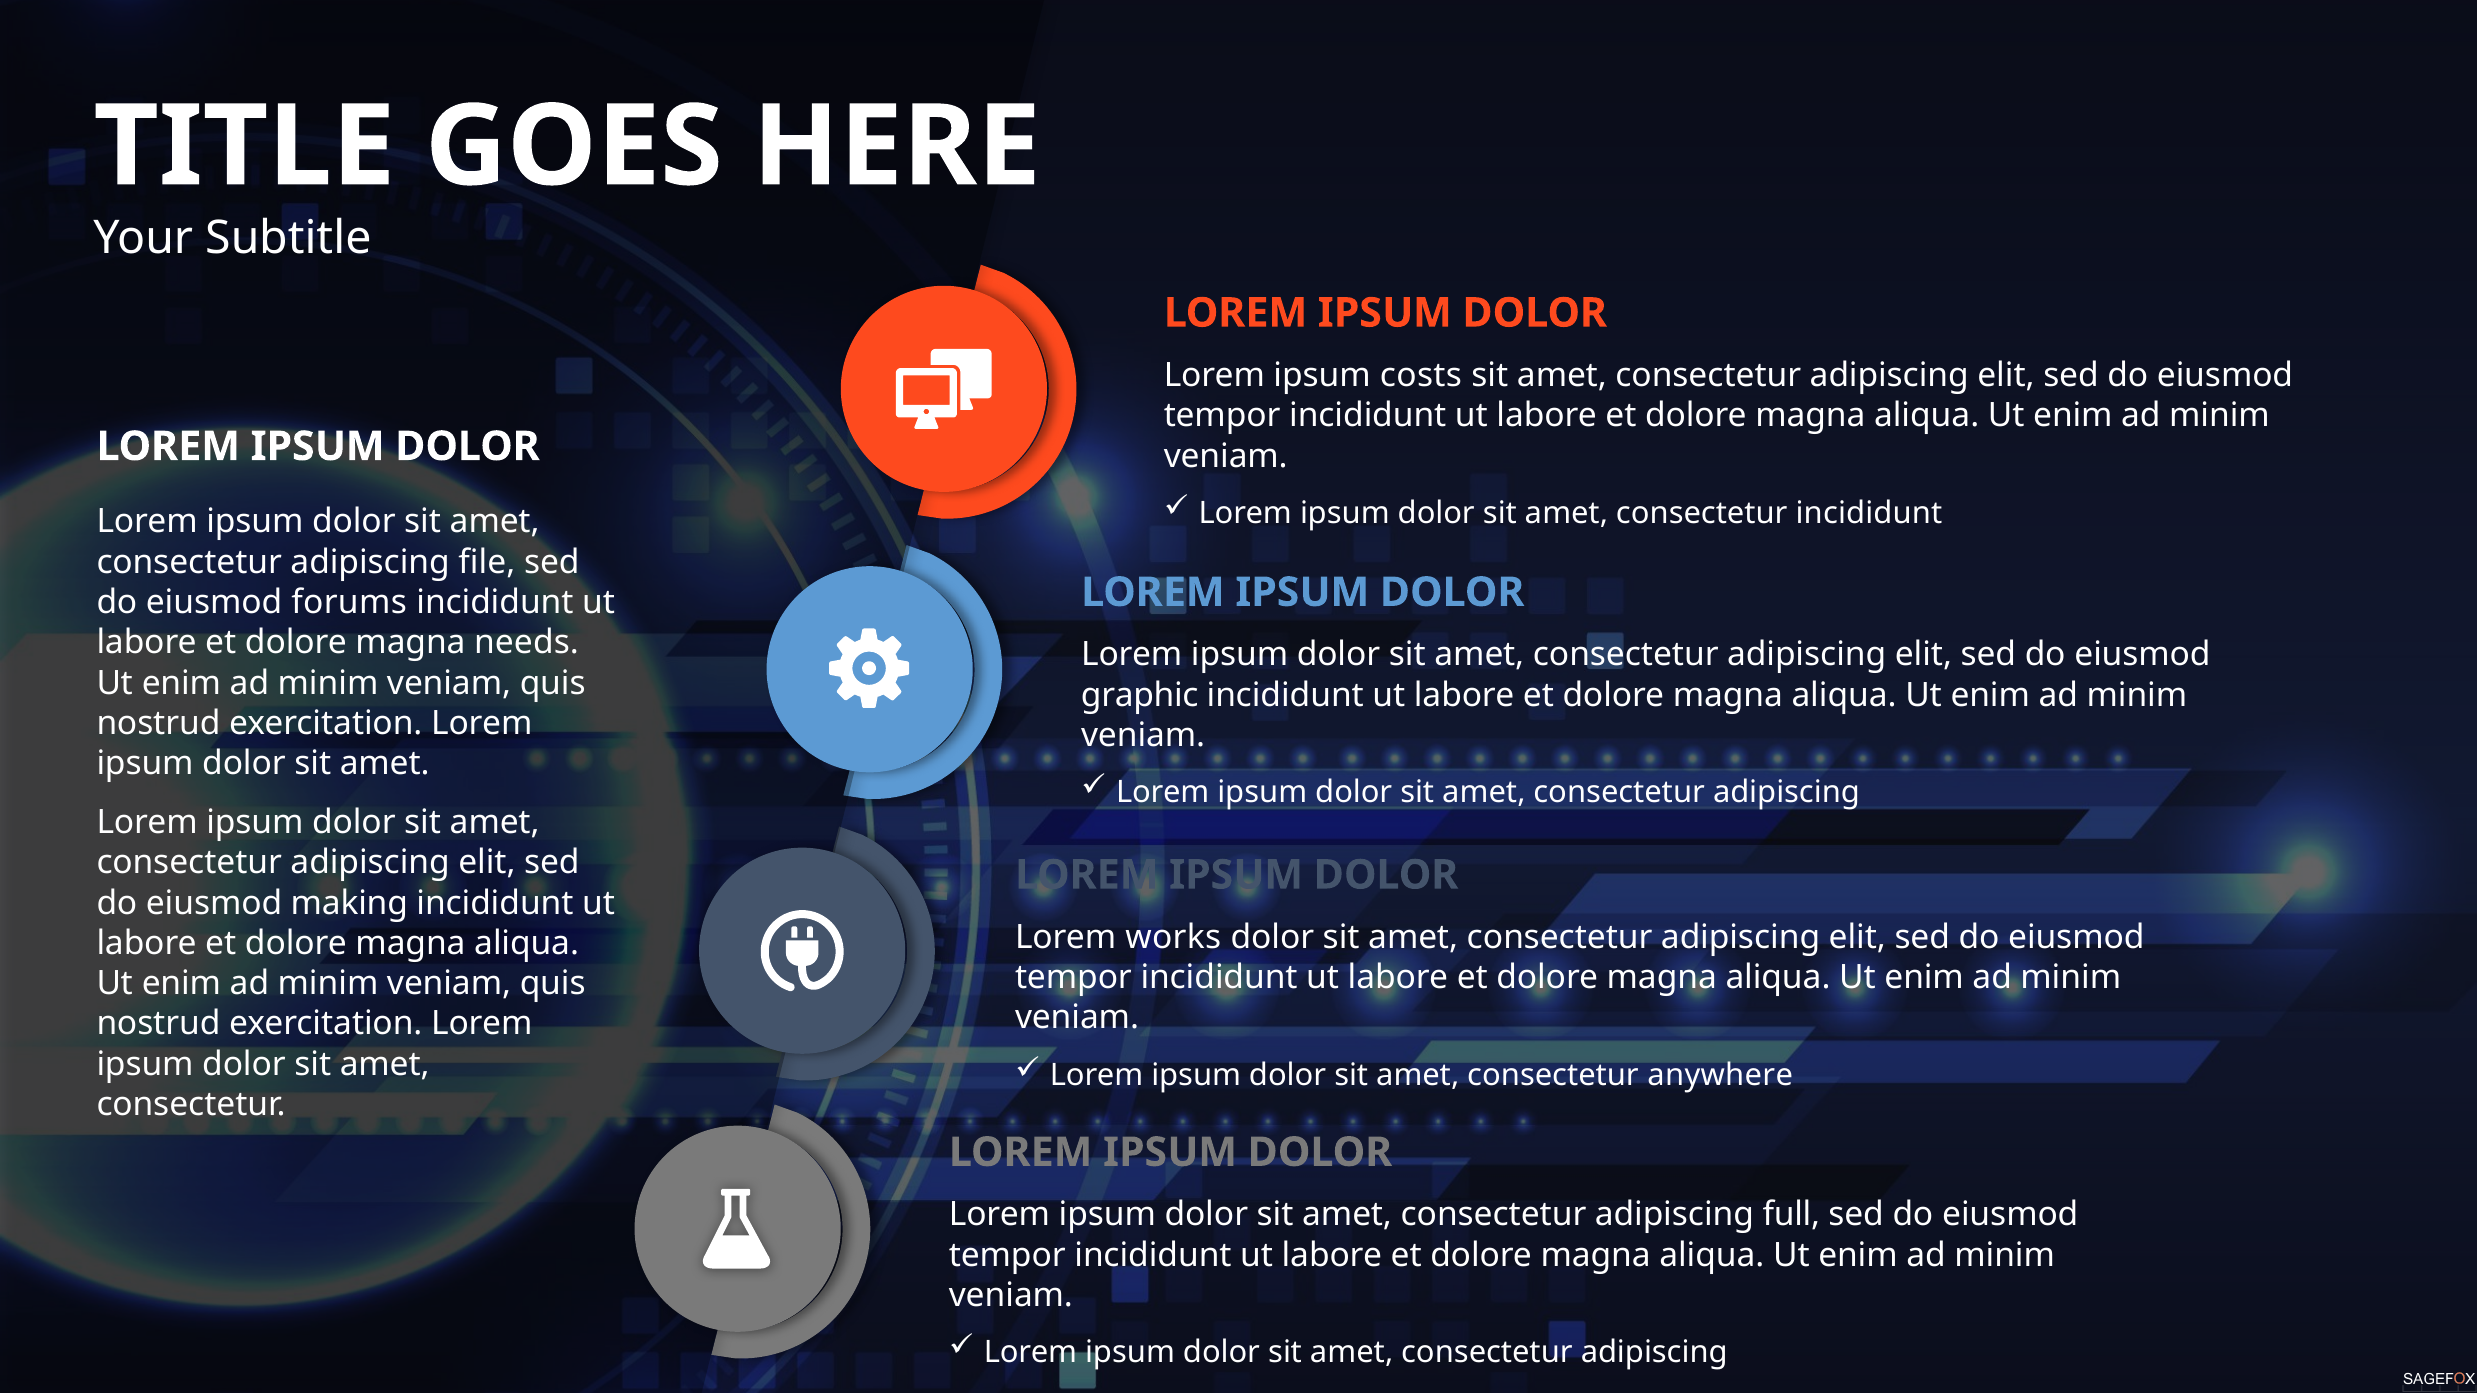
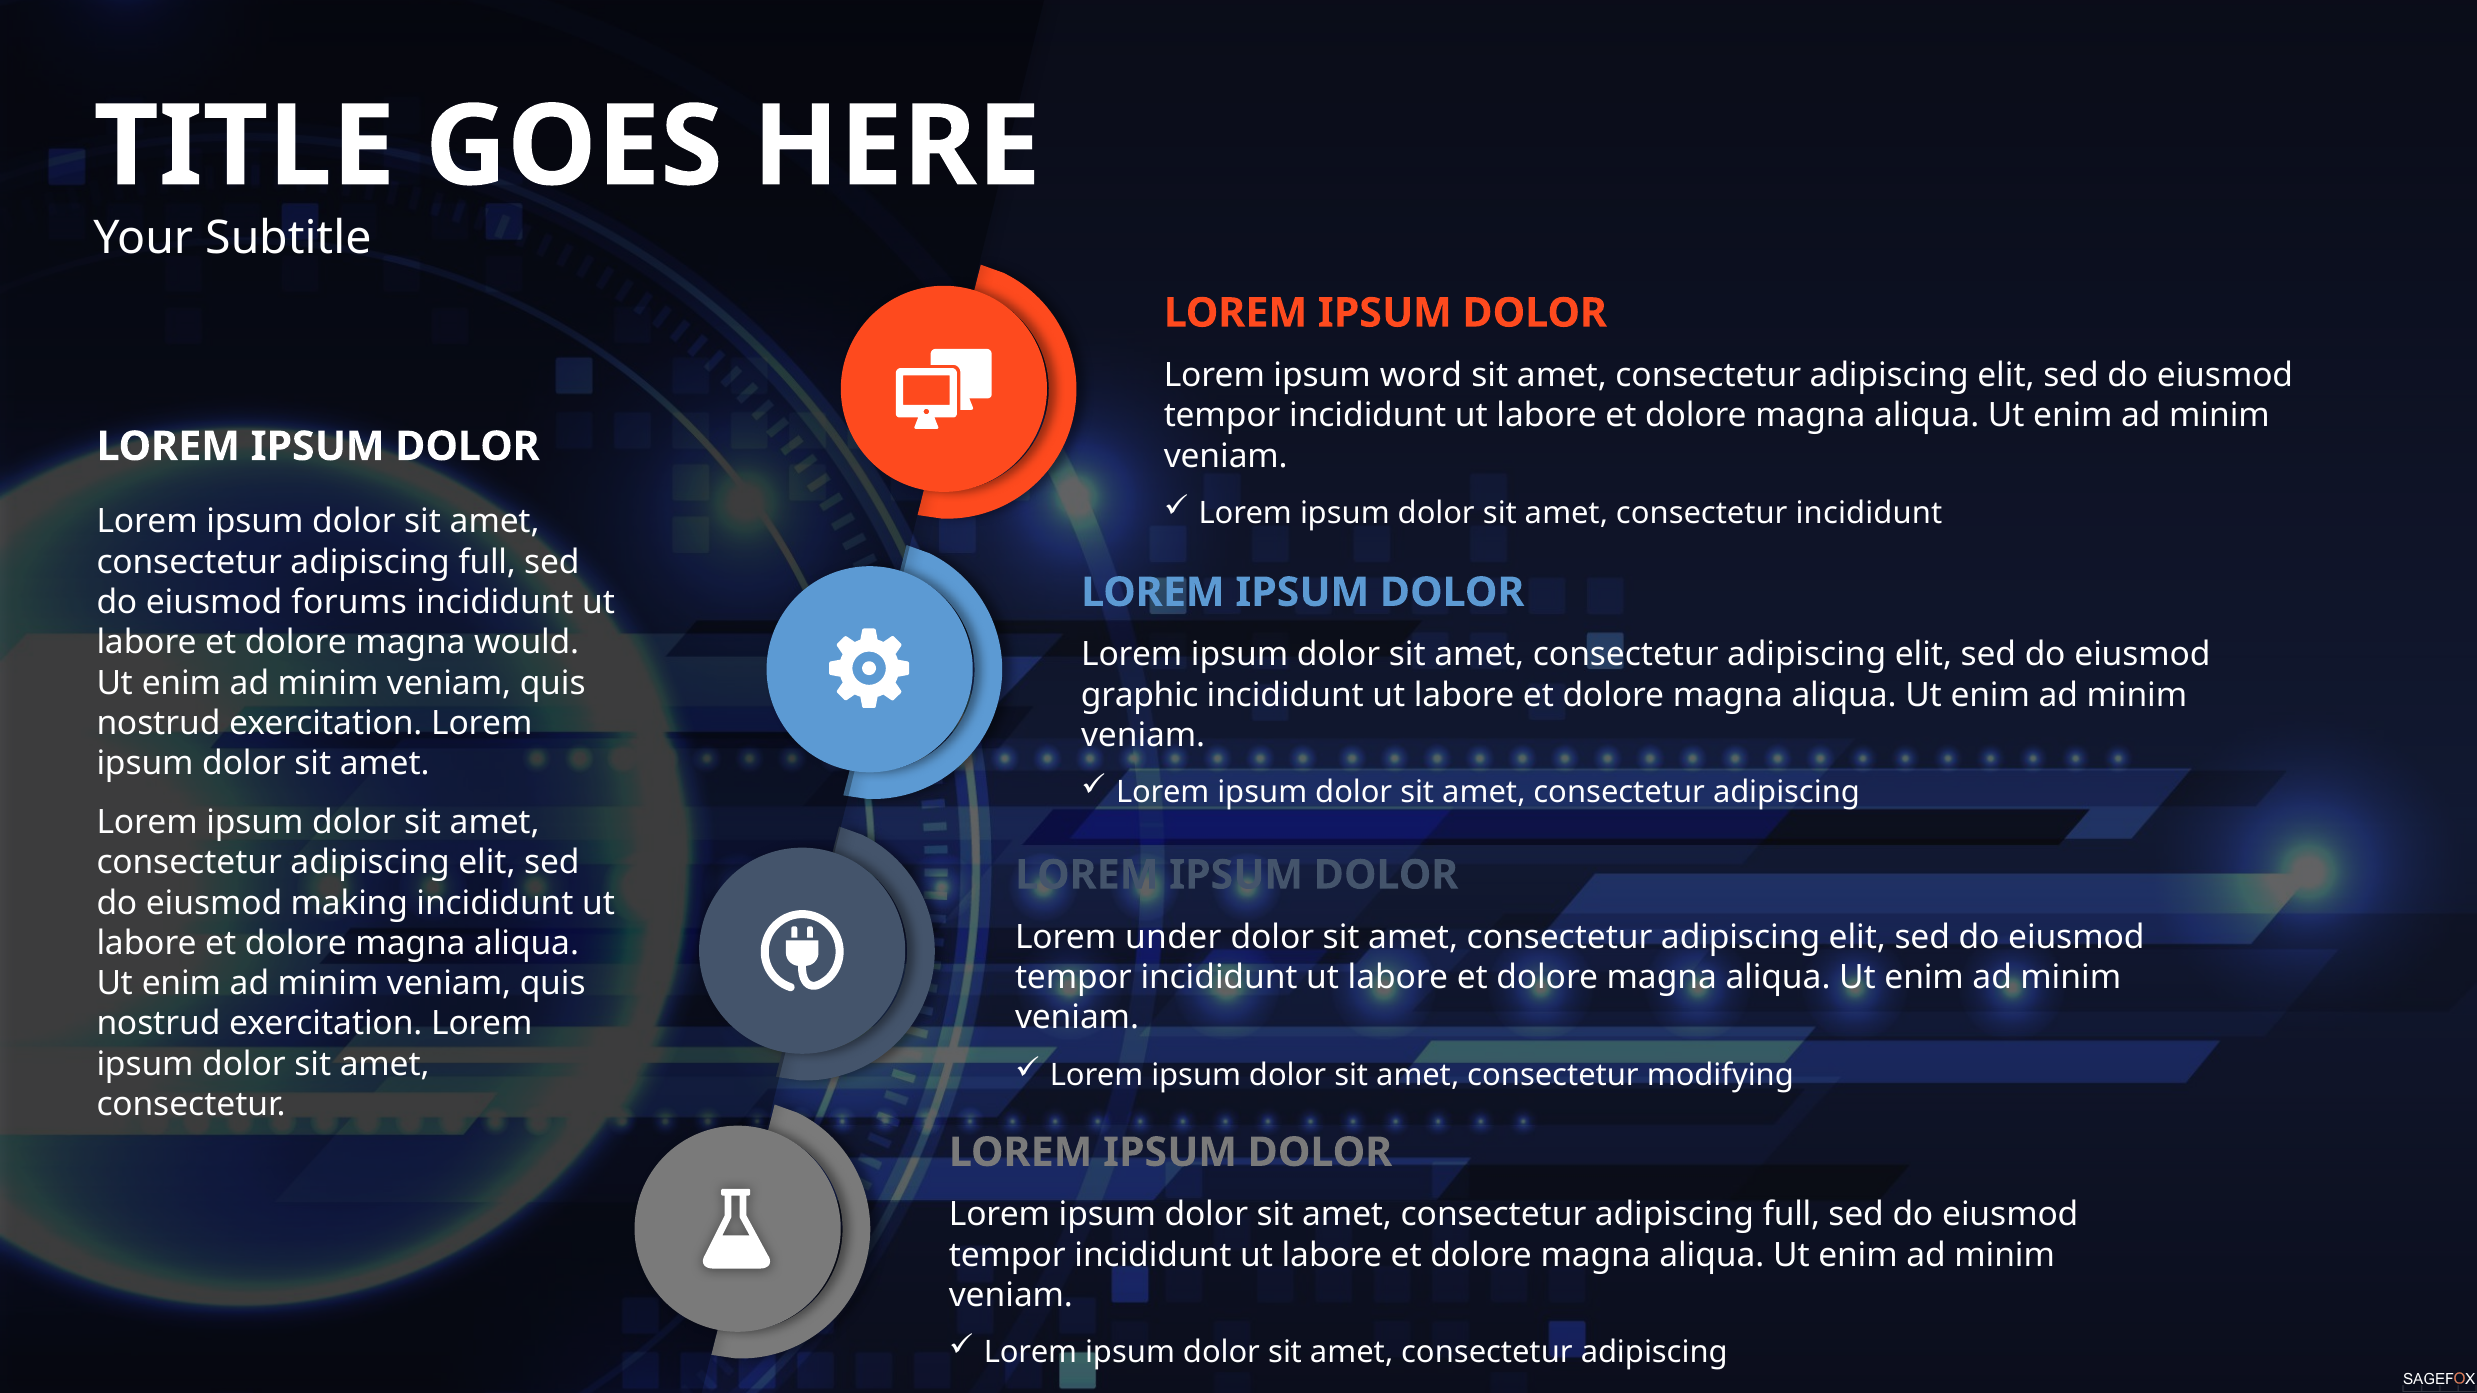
costs: costs -> word (1421, 375)
file: file -> full (487, 562)
needs: needs -> would (527, 643)
works: works -> under (1173, 938)
anywhere: anywhere -> modifying (1720, 1075)
